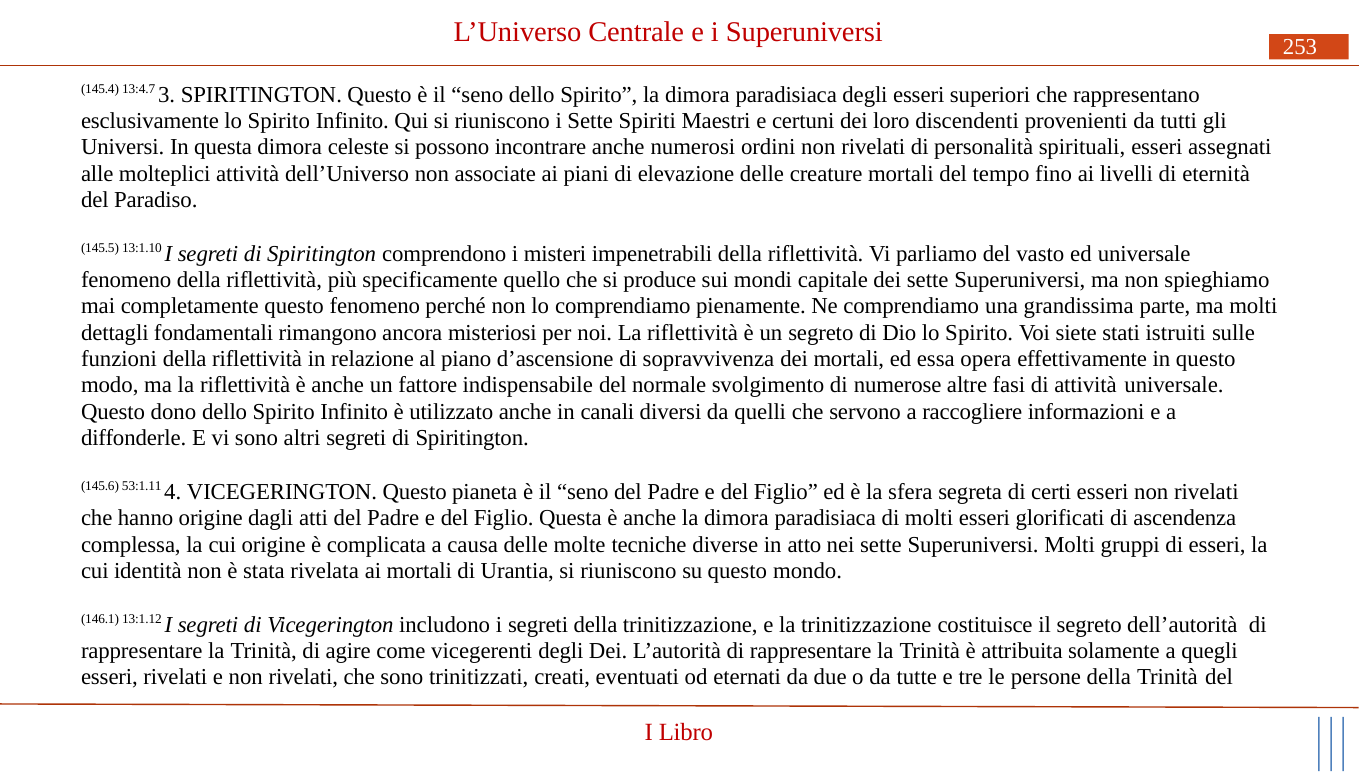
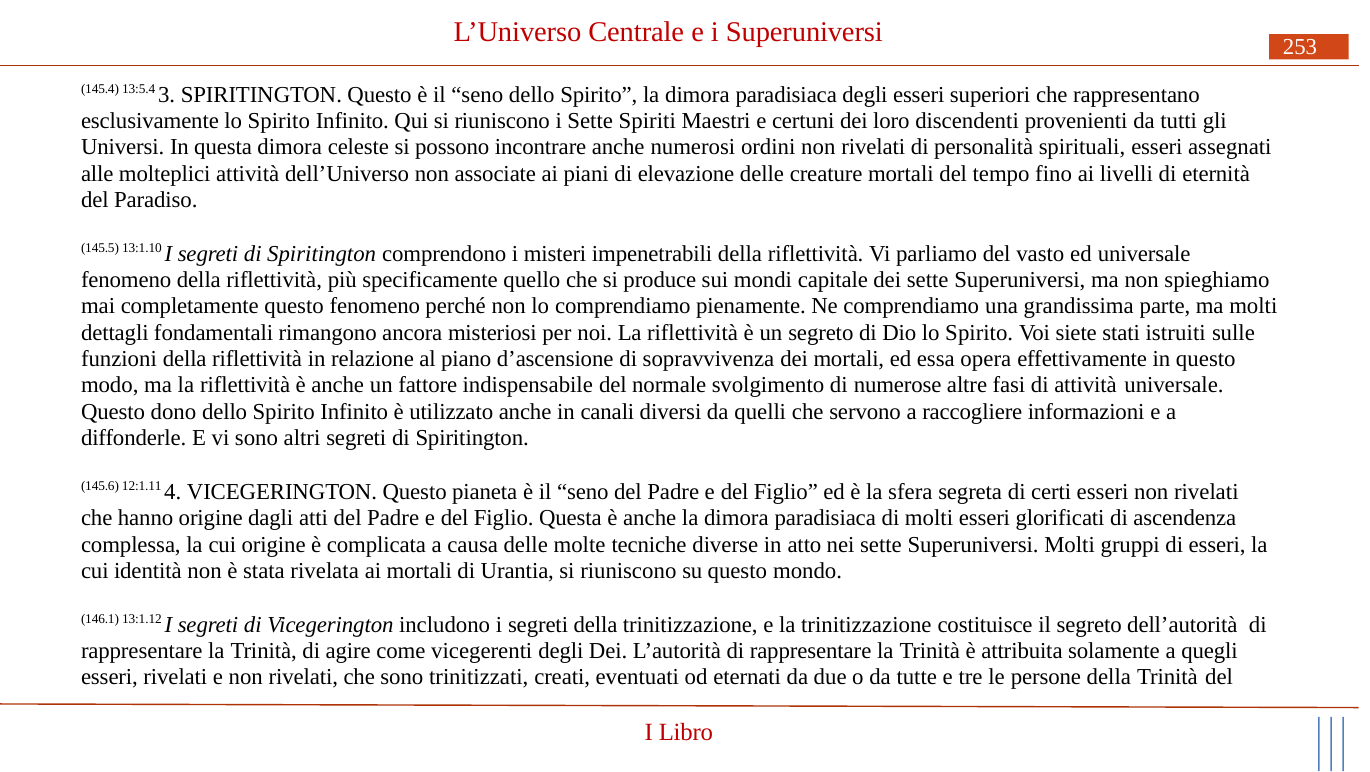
13:4.7: 13:4.7 -> 13:5.4 (139, 89)
53:1.11: 53:1.11 -> 12:1.11 (142, 486)
